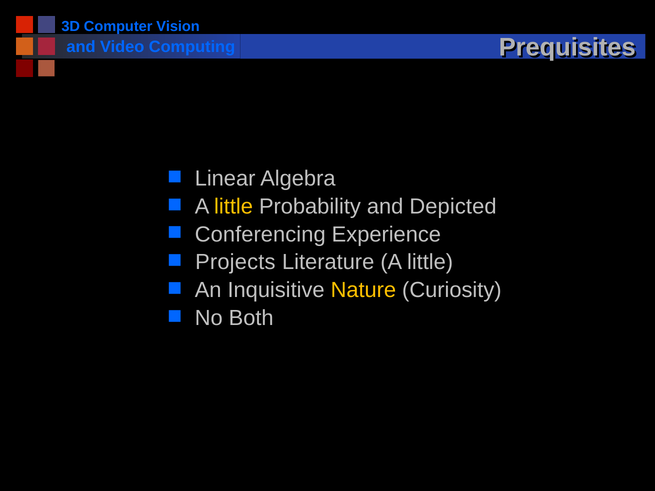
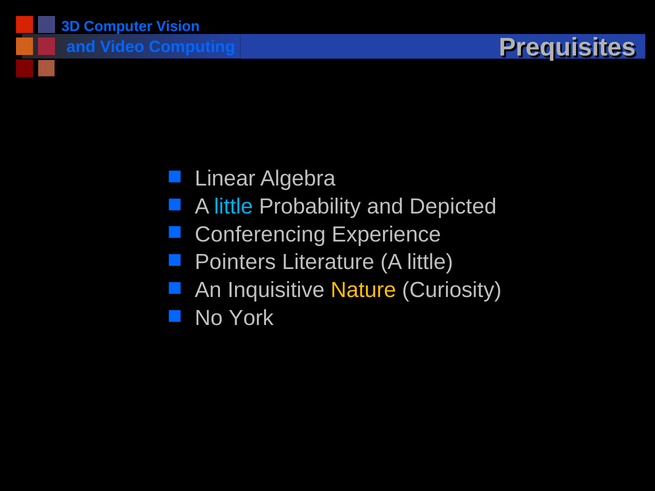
little colour: yellow -> light blue (234, 207)
Projects: Projects -> Pointers (235, 262)
Both: Both -> York (251, 318)
